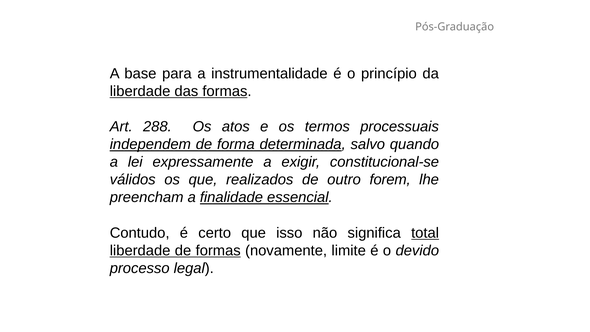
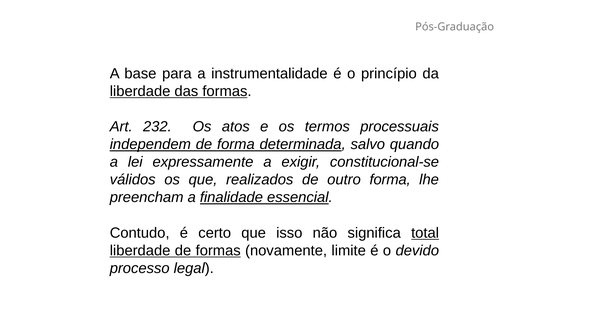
288: 288 -> 232 (157, 127)
outro forem: forem -> forma (390, 180)
